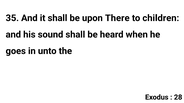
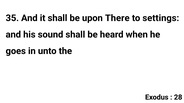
children: children -> settings (161, 18)
